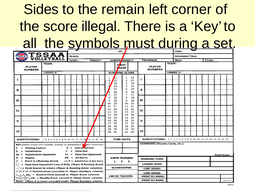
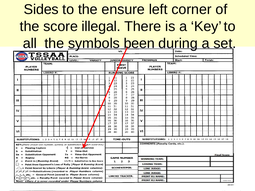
remain: remain -> ensure (123, 9)
must: must -> been (139, 43)
